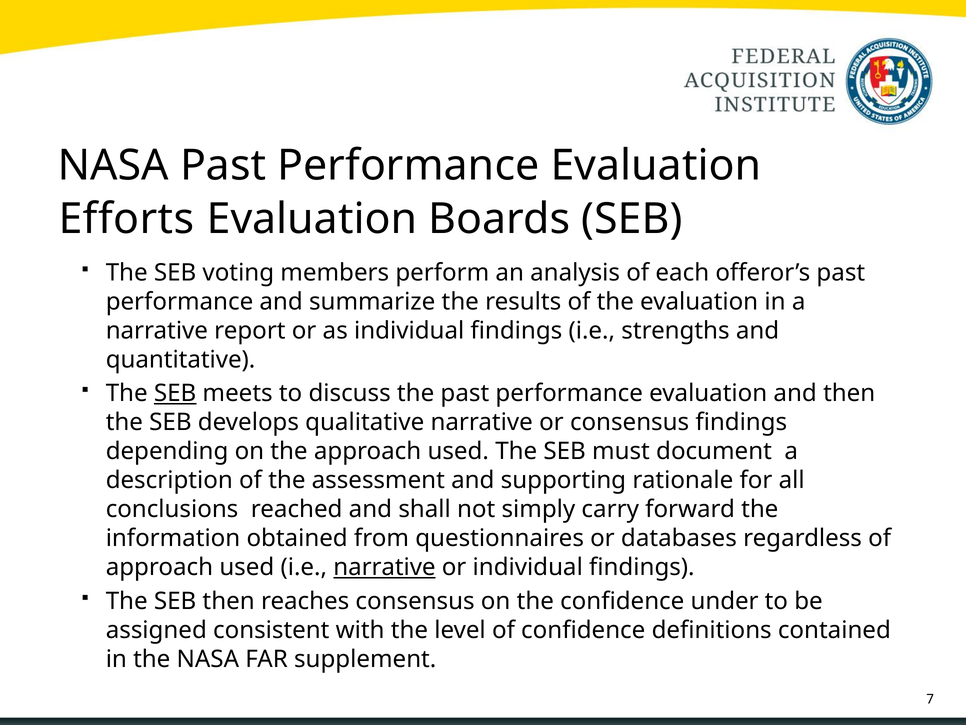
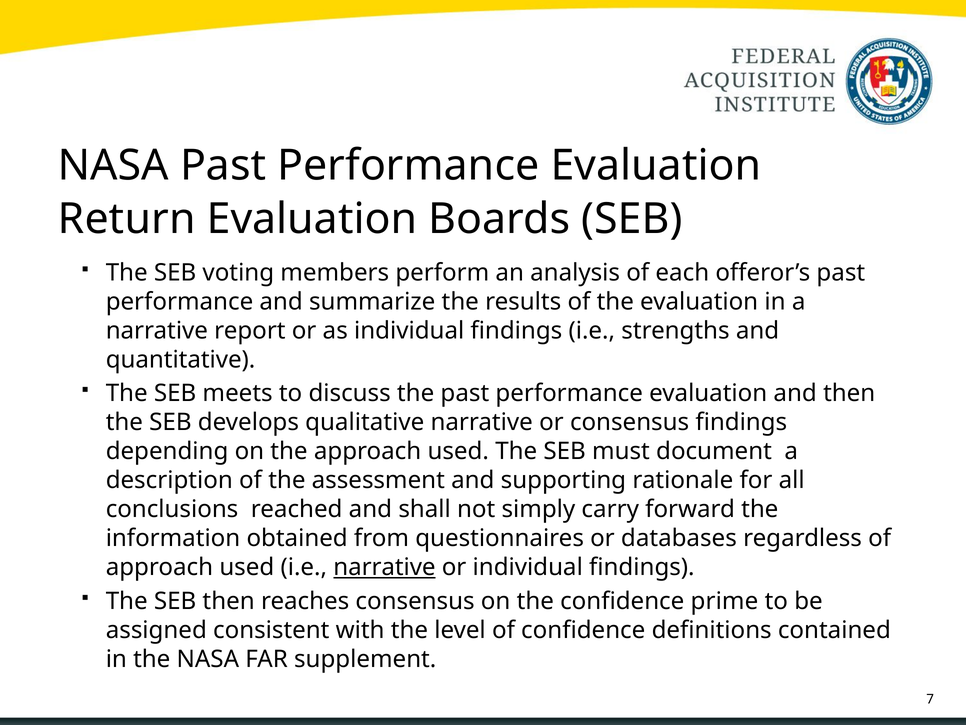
Efforts: Efforts -> Return (127, 219)
SEB underline: present -> none (175, 393)
under: under -> prime (724, 601)
